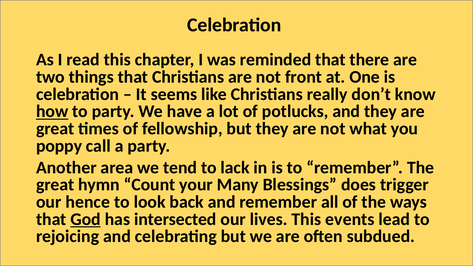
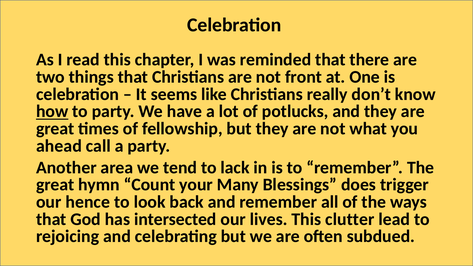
poppy: poppy -> ahead (59, 146)
God underline: present -> none (86, 219)
events: events -> clutter (350, 219)
